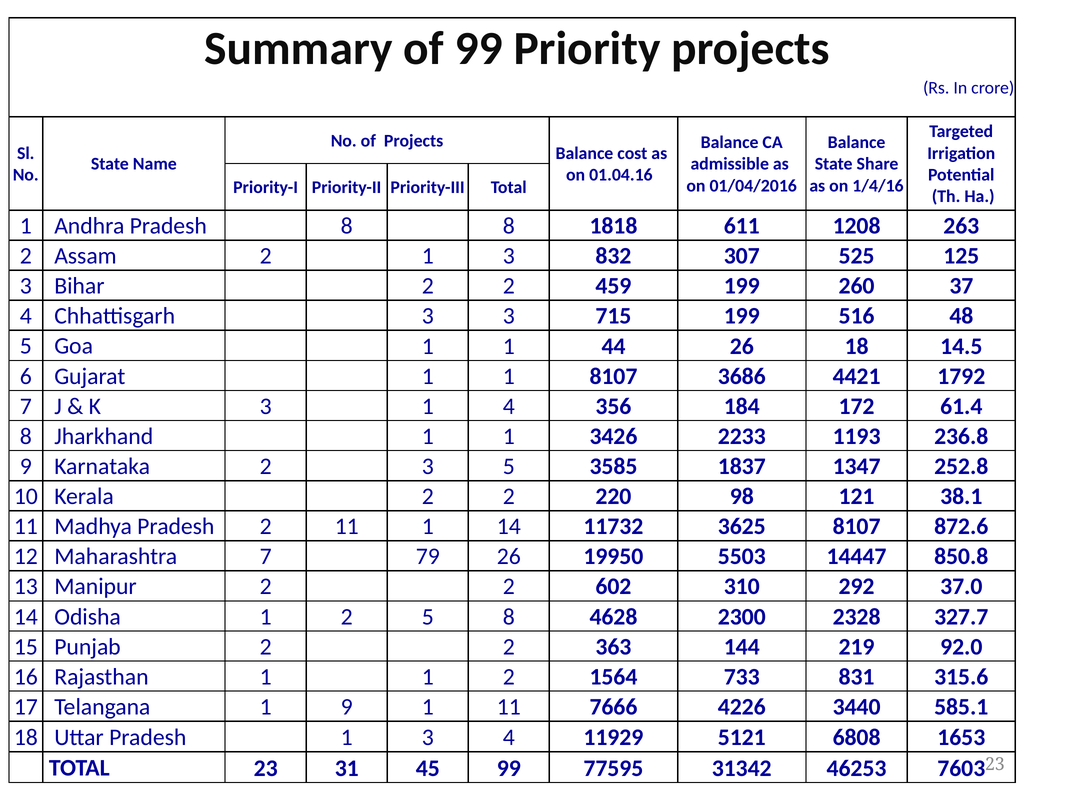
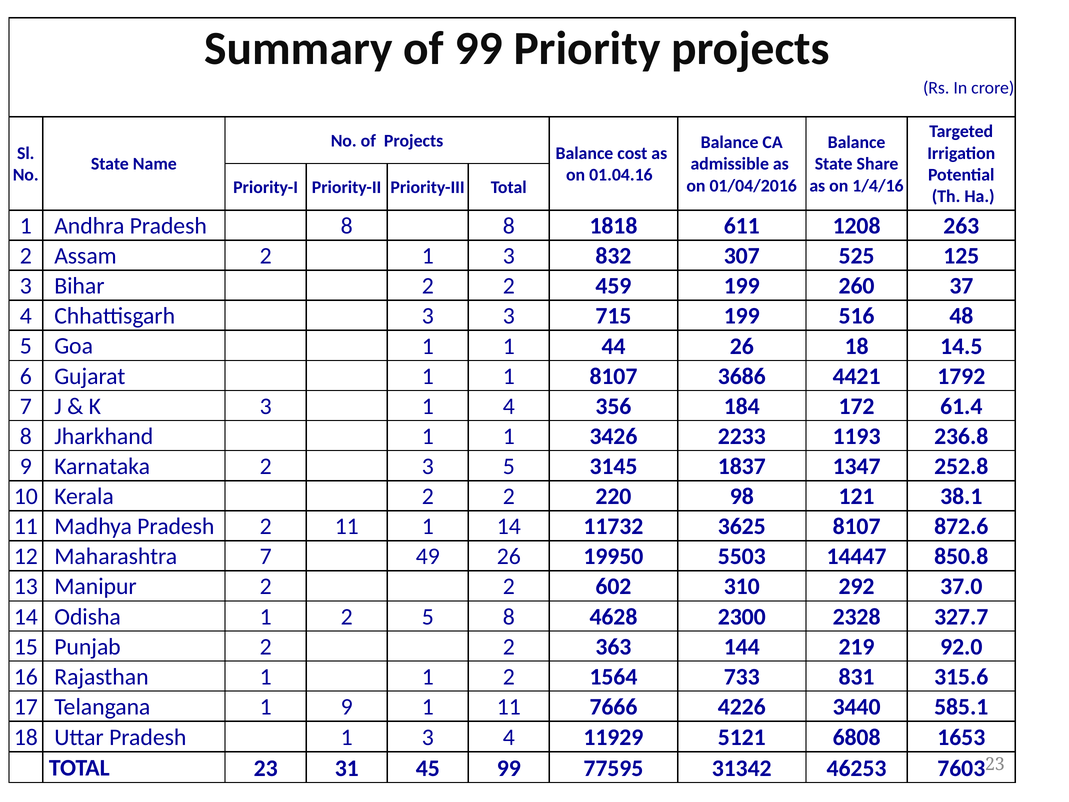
3585: 3585 -> 3145 (613, 466)
79: 79 -> 49 (428, 556)
